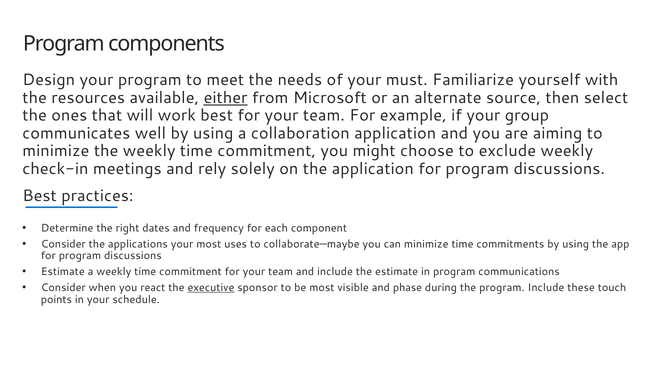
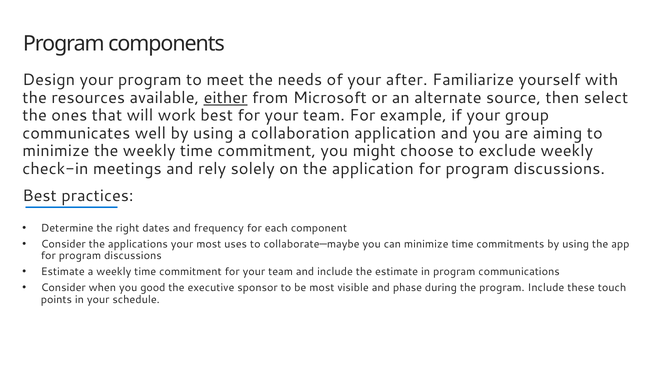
must: must -> after (407, 80)
react: react -> good (153, 287)
executive underline: present -> none (211, 287)
